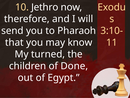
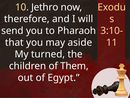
know: know -> aside (80, 42)
Done: Done -> Them (74, 66)
